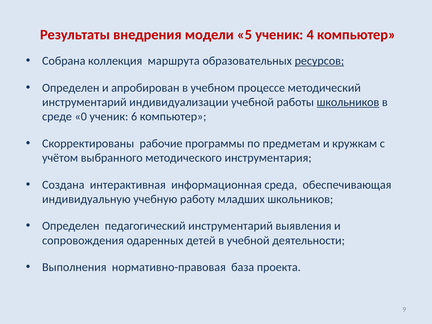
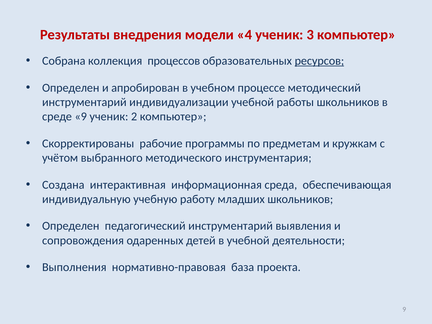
5: 5 -> 4 (244, 35)
4: 4 -> 3 (310, 35)
маршрута: маршрута -> процессов (174, 61)
школьников underline: present -> none (348, 102)
среде 0: 0 -> 9 (81, 117)
6: 6 -> 2 (134, 117)
